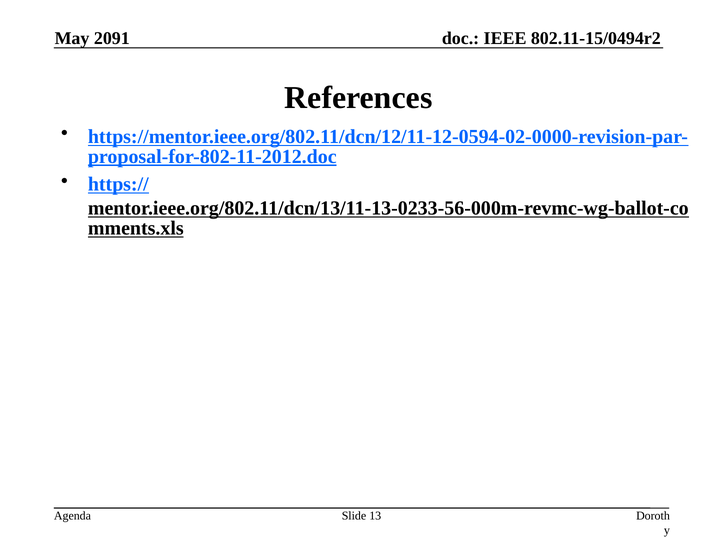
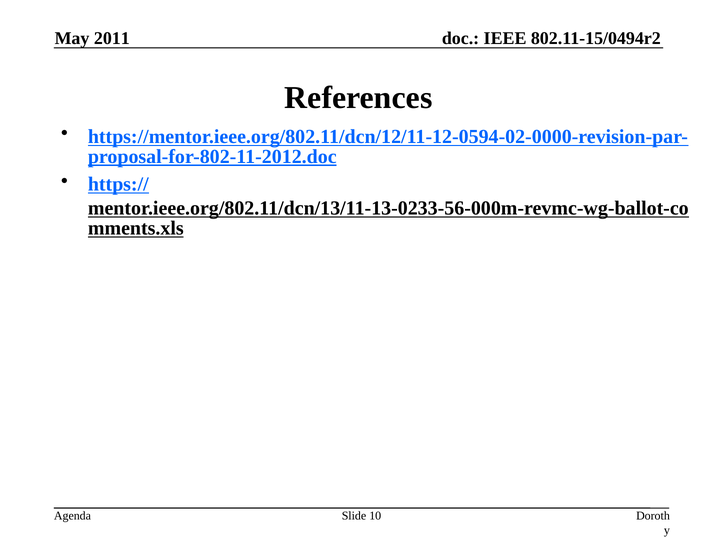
2091: 2091 -> 2011 (112, 38)
13: 13 -> 10 (375, 516)
